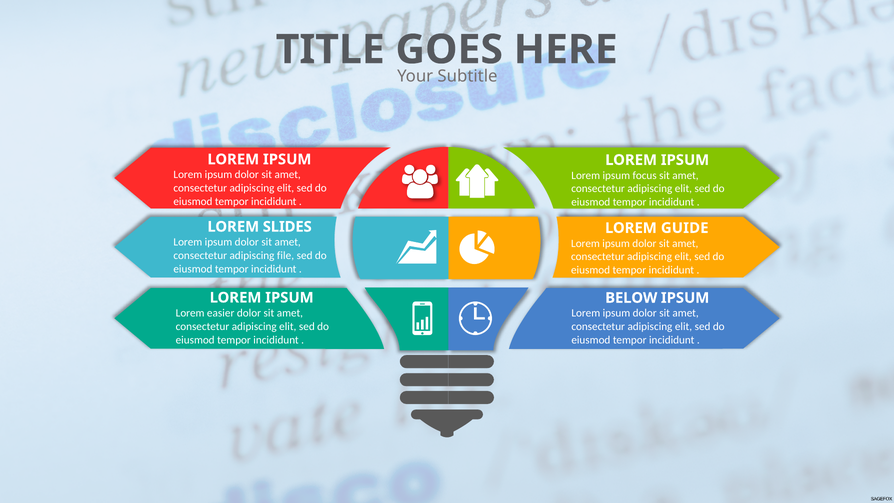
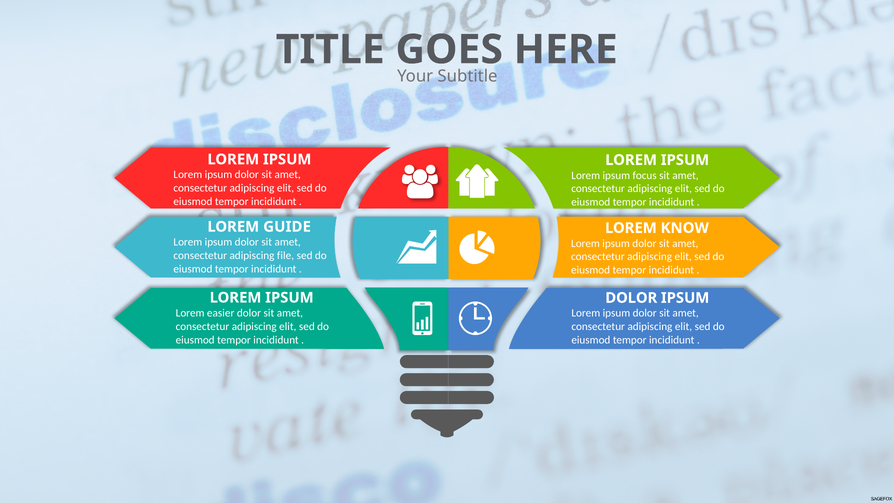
SLIDES: SLIDES -> GUIDE (287, 227)
GUIDE: GUIDE -> KNOW (685, 228)
BELOW: BELOW -> DOLOR (631, 298)
